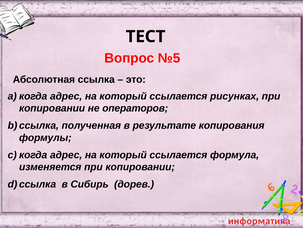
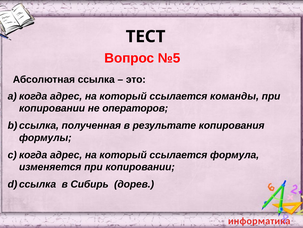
рисунках: рисунках -> команды (235, 96)
